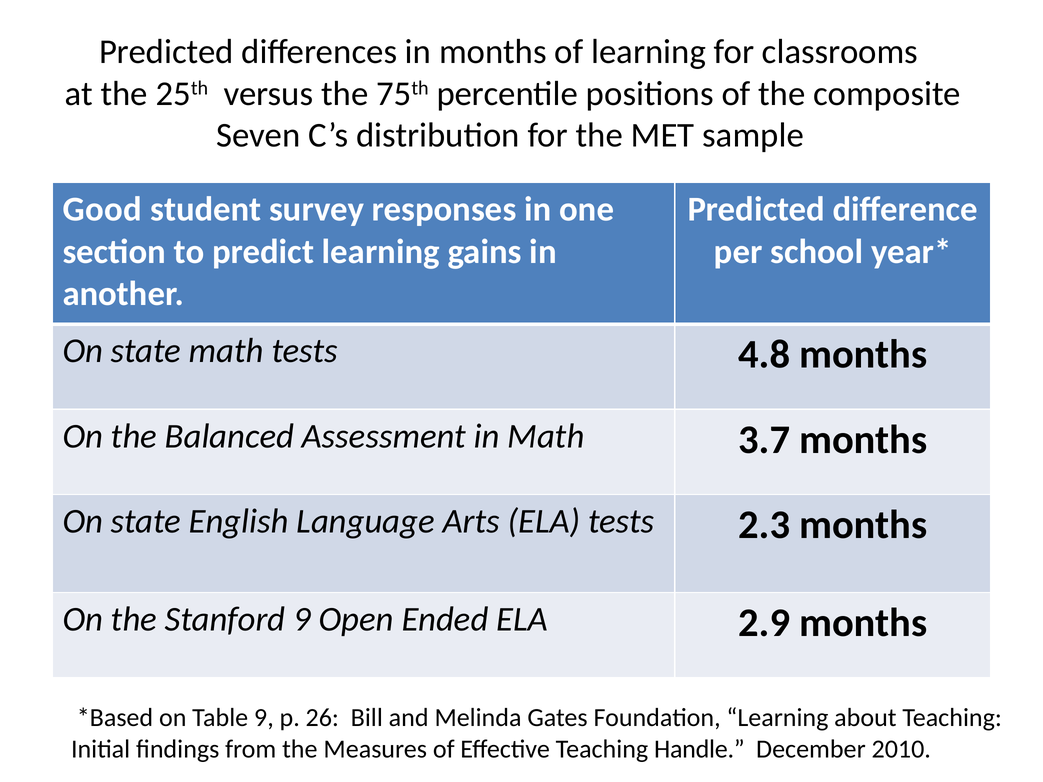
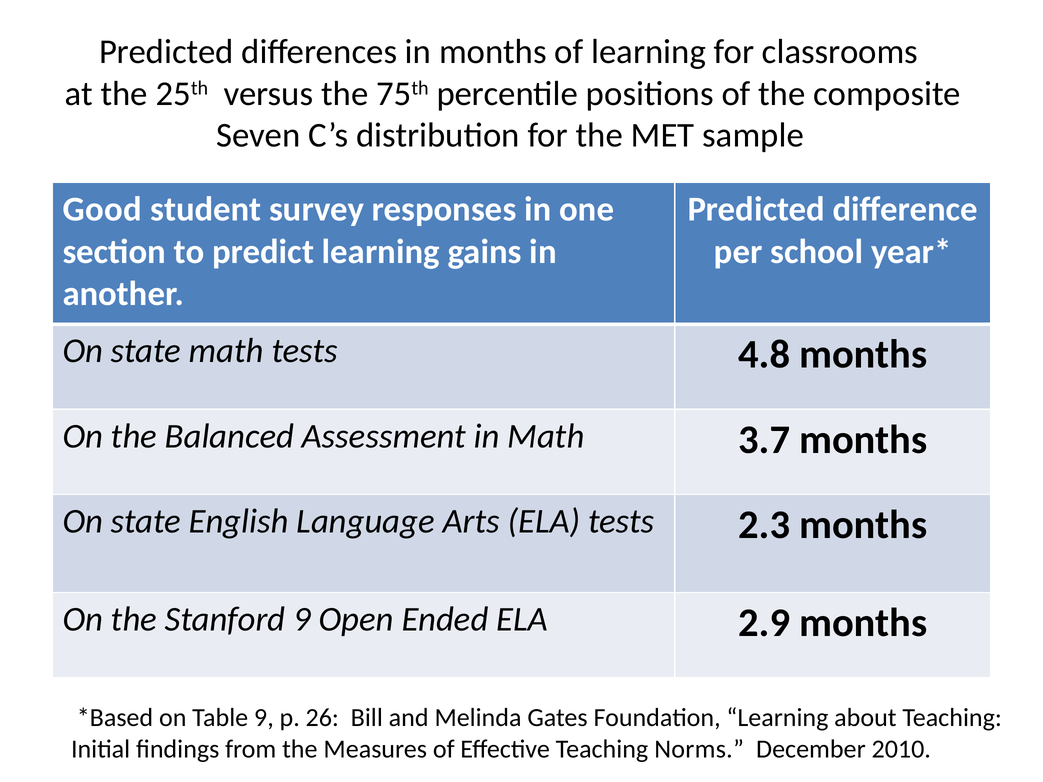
Handle: Handle -> Norms (699, 749)
